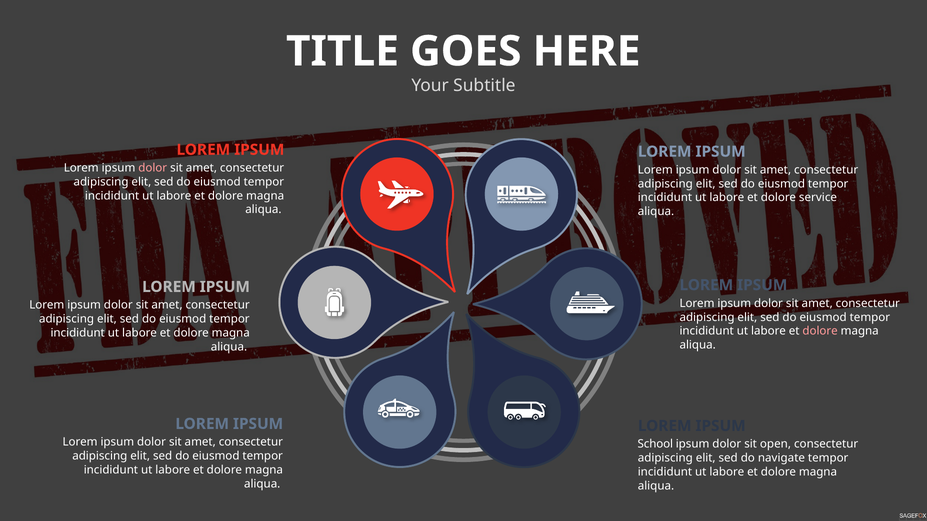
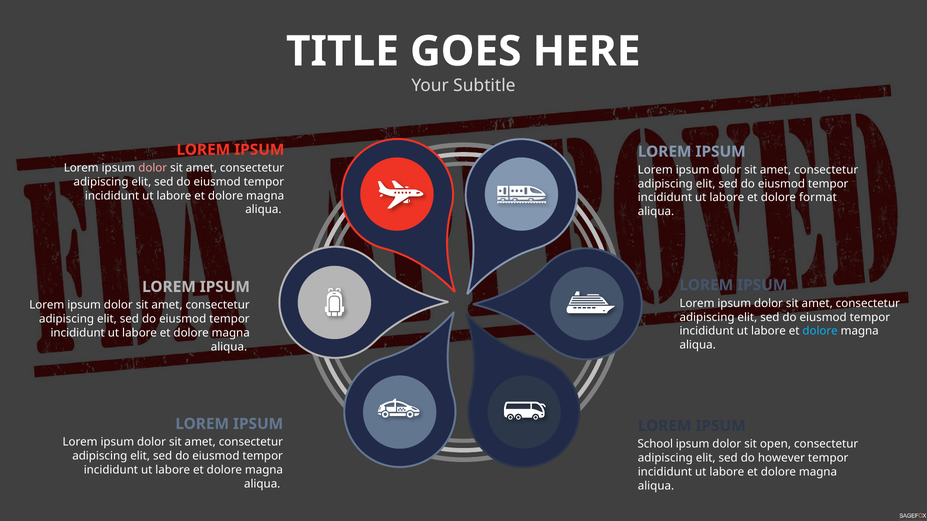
service: service -> format (818, 198)
dolore colour: pink -> light blue (820, 331)
navigate: navigate -> however (781, 458)
